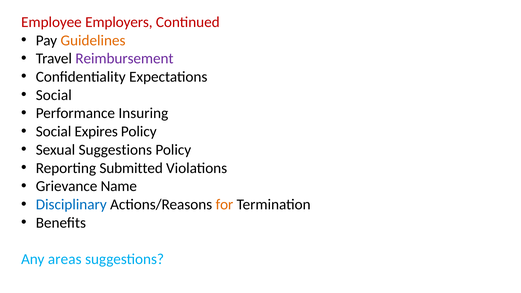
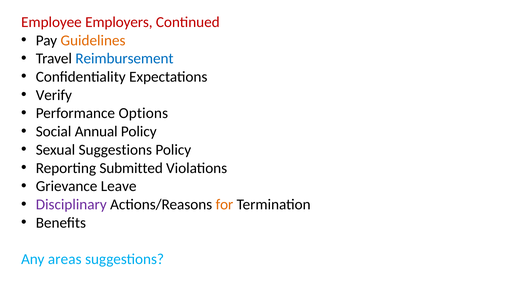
Reimbursement colour: purple -> blue (124, 59)
Social: Social -> Verify (54, 95)
Insuring: Insuring -> Options (143, 113)
Expires: Expires -> Annual (96, 132)
Name: Name -> Leave (119, 186)
Disciplinary colour: blue -> purple (71, 205)
